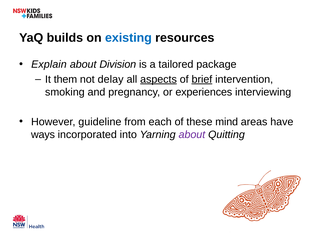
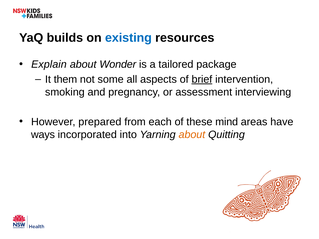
Division: Division -> Wonder (118, 65)
delay: delay -> some (111, 79)
aspects underline: present -> none (158, 79)
experiences: experiences -> assessment (204, 92)
guideline: guideline -> prepared (100, 122)
about colour: purple -> orange (192, 135)
